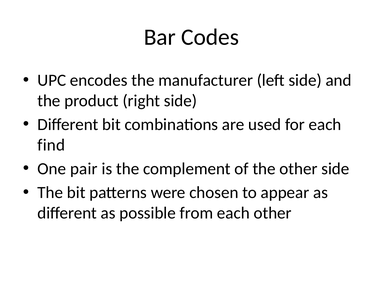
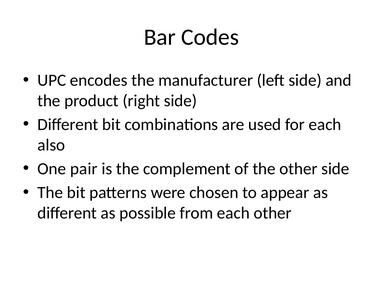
find: find -> also (51, 145)
